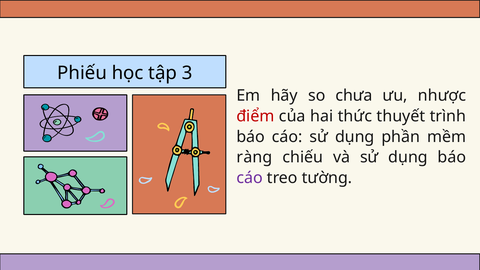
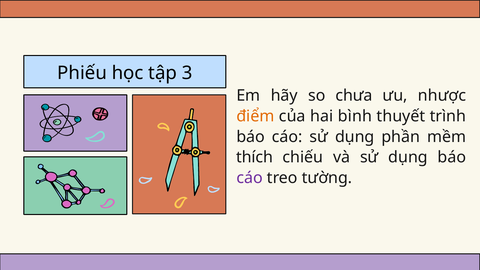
điểm colour: red -> orange (255, 116)
thức: thức -> bình (355, 116)
ràng: ràng -> thích (255, 157)
